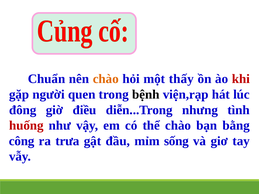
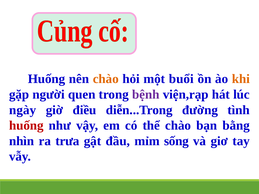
Chuẩn: Chuẩn -> Huống (47, 79)
thấy: thấy -> buổi (181, 79)
khi colour: red -> orange (241, 79)
bệnh colour: black -> purple (146, 95)
đông: đông -> ngày (23, 110)
nhưng: nhưng -> đường (200, 110)
công: công -> nhìn (22, 141)
